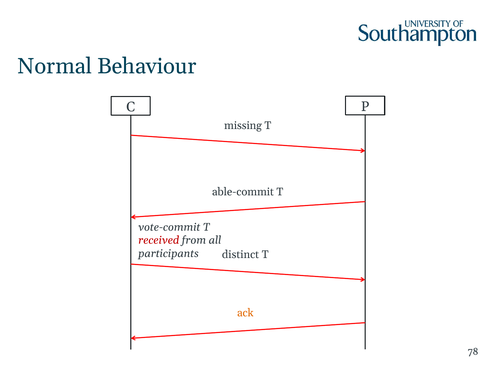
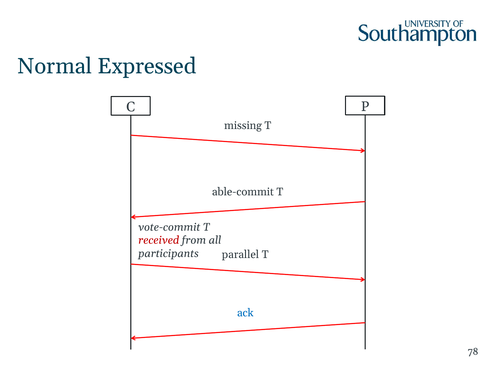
Behaviour: Behaviour -> Expressed (147, 66)
distinct: distinct -> parallel (240, 254)
ack colour: orange -> blue (245, 313)
